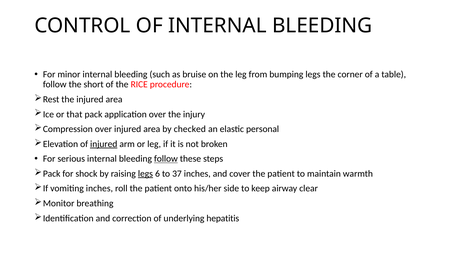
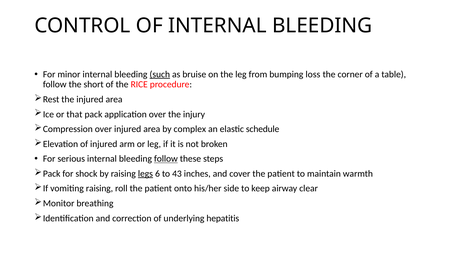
such underline: none -> present (160, 74)
bumping legs: legs -> loss (313, 74)
checked: checked -> complex (190, 129)
personal: personal -> schedule (263, 129)
injured underline: present -> none (104, 144)
37: 37 -> 43 (177, 174)
vomiting inches: inches -> raising (99, 189)
